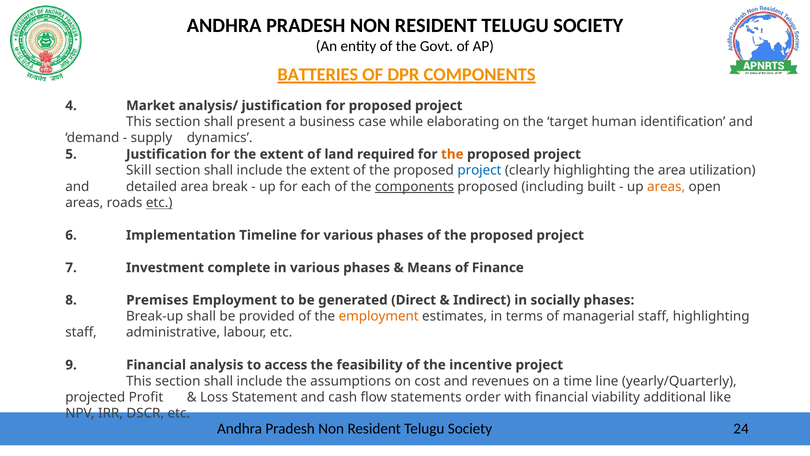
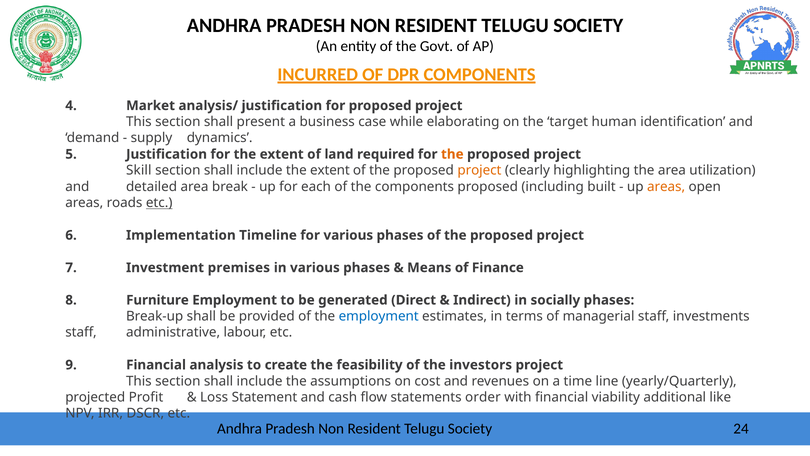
BATTERIES: BATTERIES -> INCURRED (318, 75)
project colour: blue -> orange (479, 170)
components underline: present -> none (414, 187)
complete: complete -> premises (239, 267)
Premises: Premises -> Furniture (157, 300)
employment colour: orange -> blue (379, 316)
staff highlighting: highlighting -> investments (711, 316)
access: access -> create (286, 365)
incentive: incentive -> investors (481, 365)
